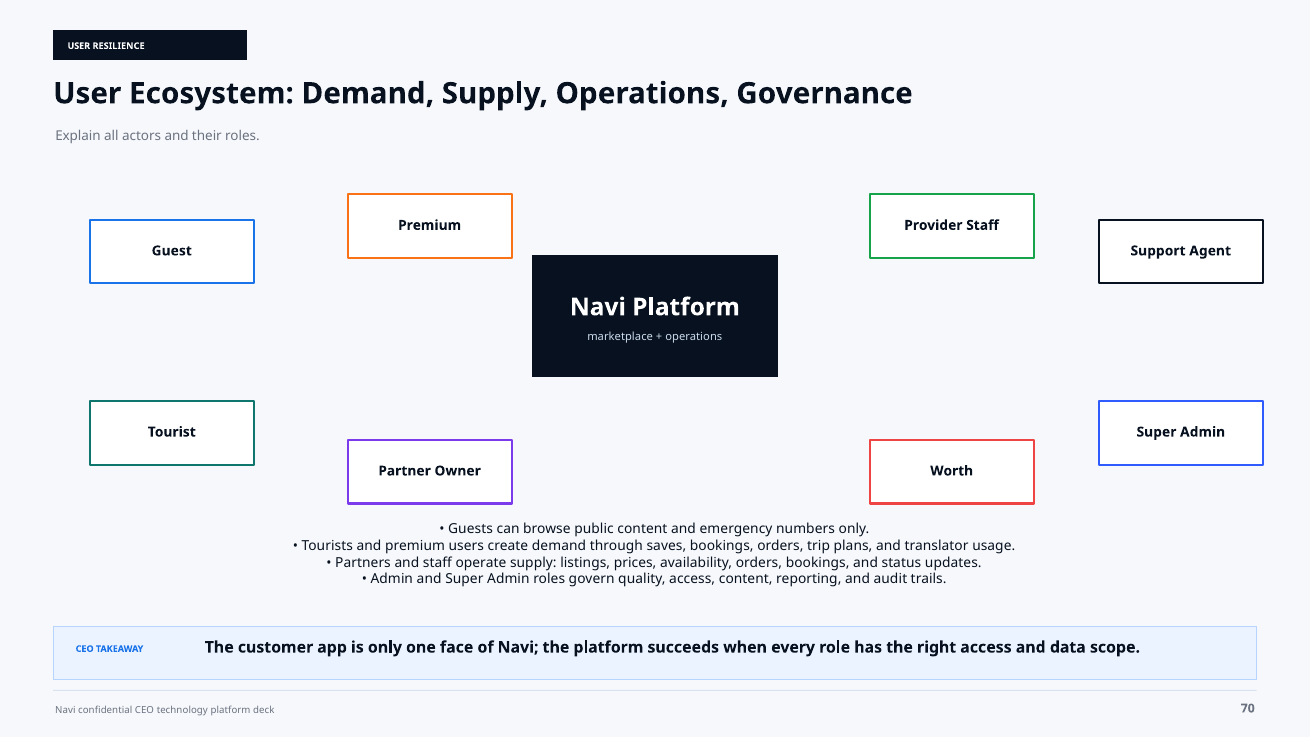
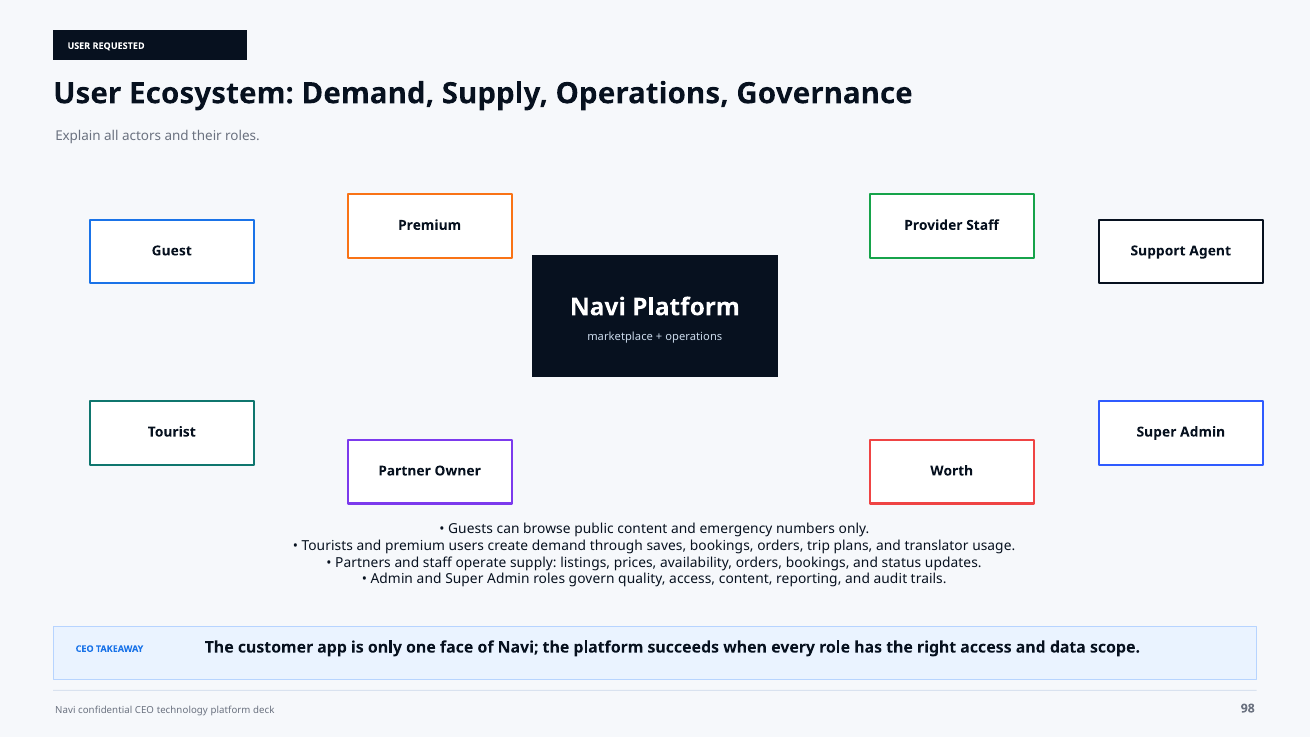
RESILIENCE: RESILIENCE -> REQUESTED (119, 46)
70: 70 -> 98 (1248, 708)
